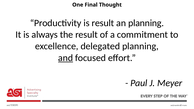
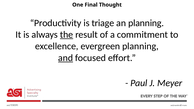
is result: result -> triage (103, 23)
the underline: none -> present (67, 35)
delegated: delegated -> evergreen (100, 46)
